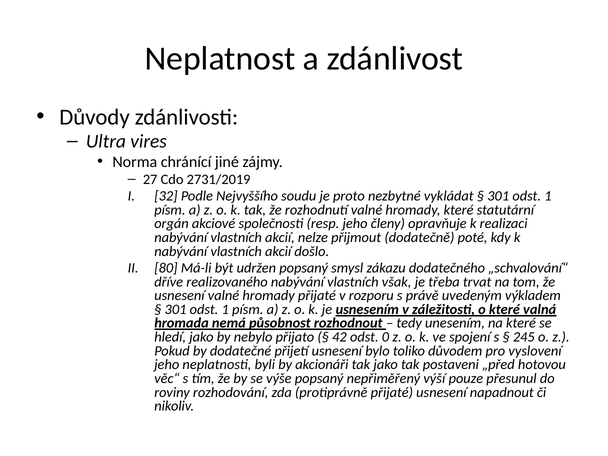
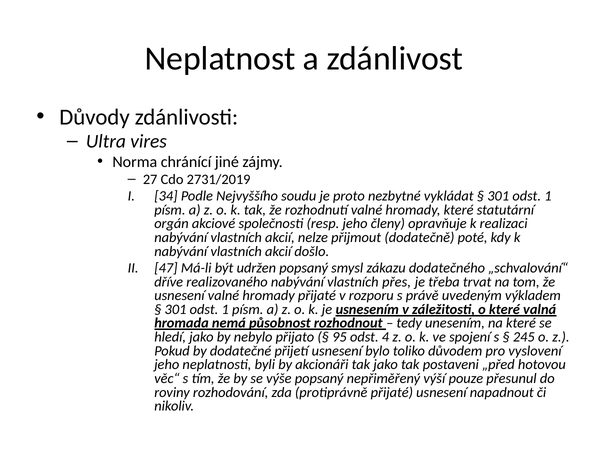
32: 32 -> 34 (166, 196)
80: 80 -> 47 (166, 268)
však: však -> přes (397, 282)
42: 42 -> 95 (339, 337)
0: 0 -> 4 (386, 337)
